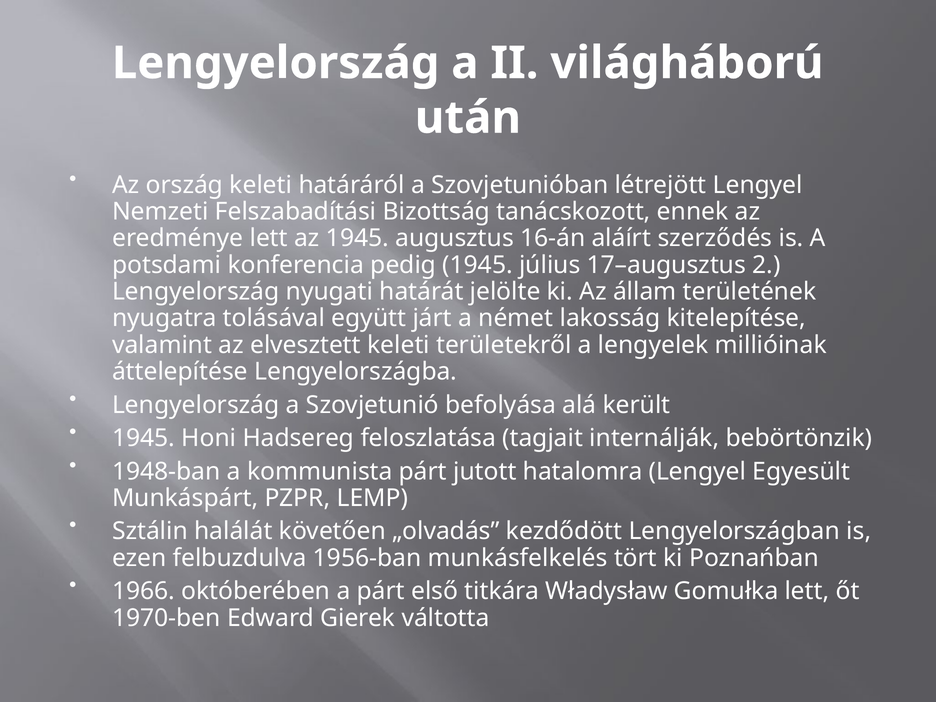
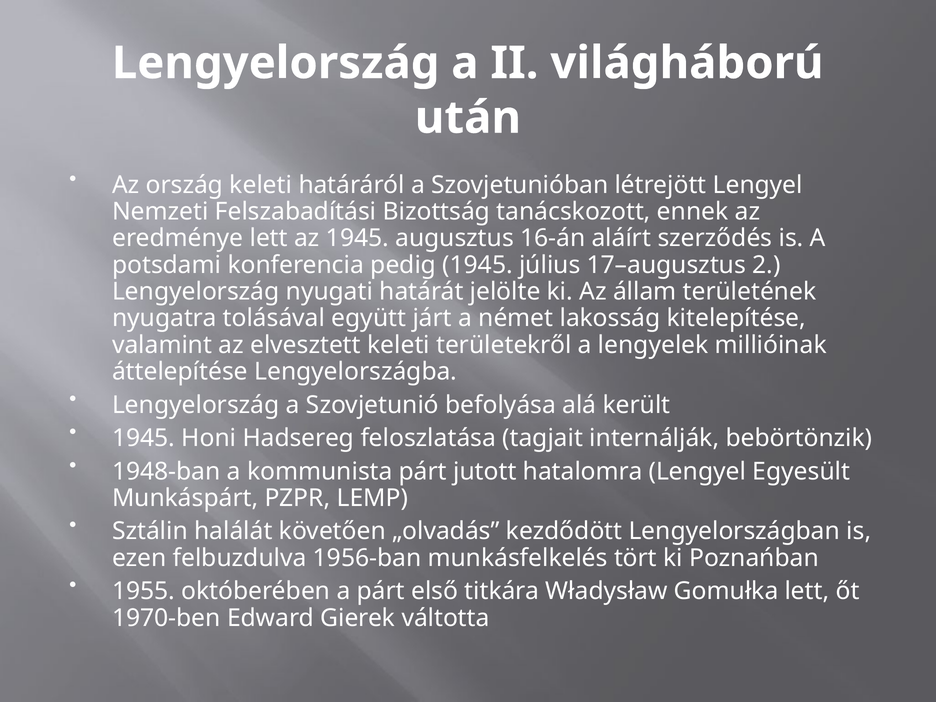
1966: 1966 -> 1955 (144, 591)
